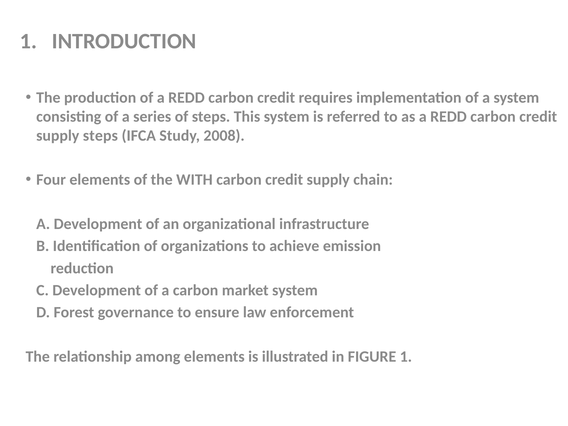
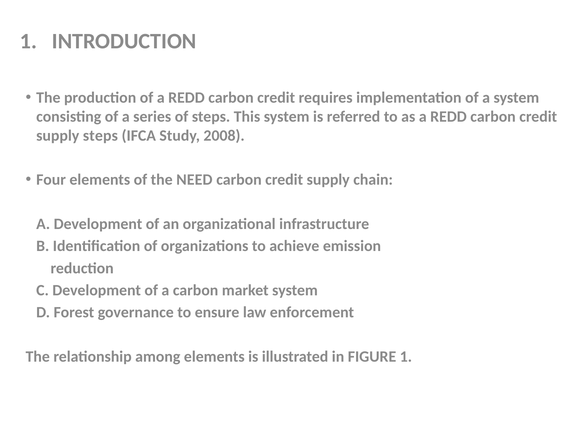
WITH: WITH -> NEED (194, 180)
